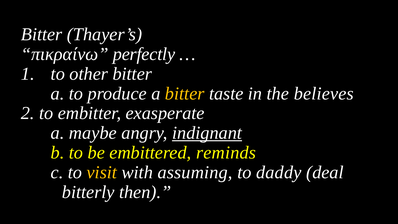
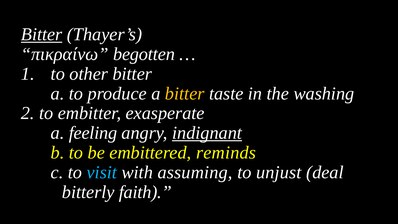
Bitter underline: none -> present (42, 34)
perfectly: perfectly -> begotten (144, 54)
believes: believes -> washing (324, 93)
maybe: maybe -> feeling (93, 133)
visit colour: yellow -> light blue (102, 172)
daddy: daddy -> unjust (279, 172)
then: then -> faith (145, 192)
